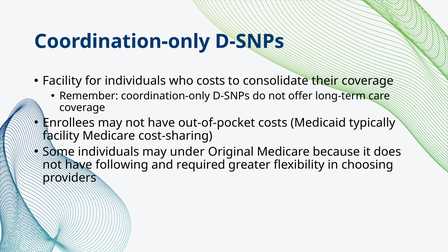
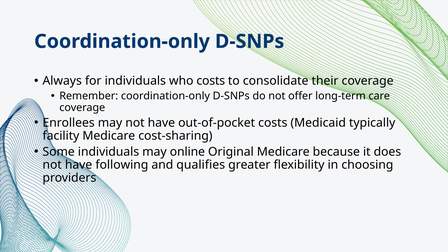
Facility: Facility -> Always (62, 81)
under: under -> online (187, 152)
required: required -> qualifies (201, 165)
